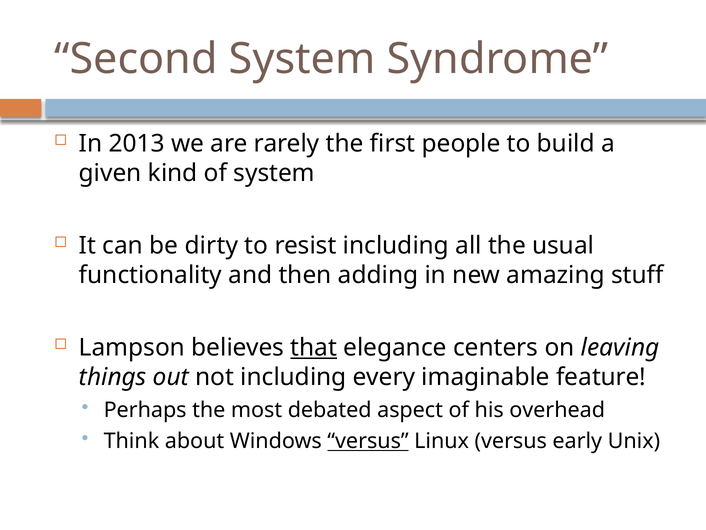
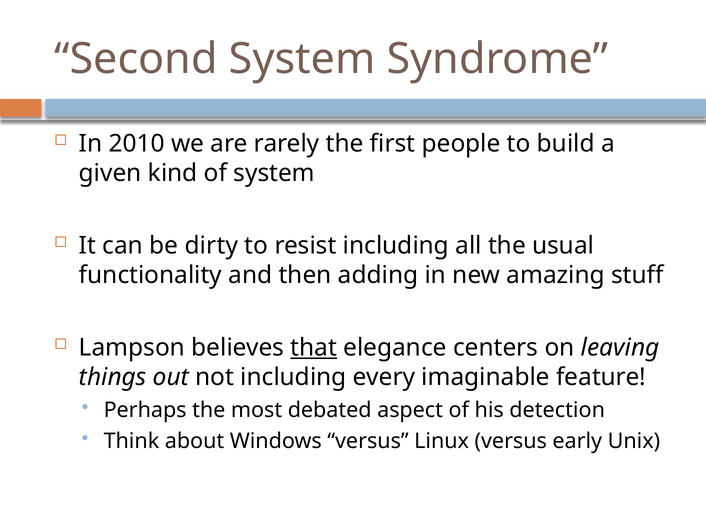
2013: 2013 -> 2010 (137, 143)
overhead: overhead -> detection (557, 410)
versus underline: present -> none (368, 441)
